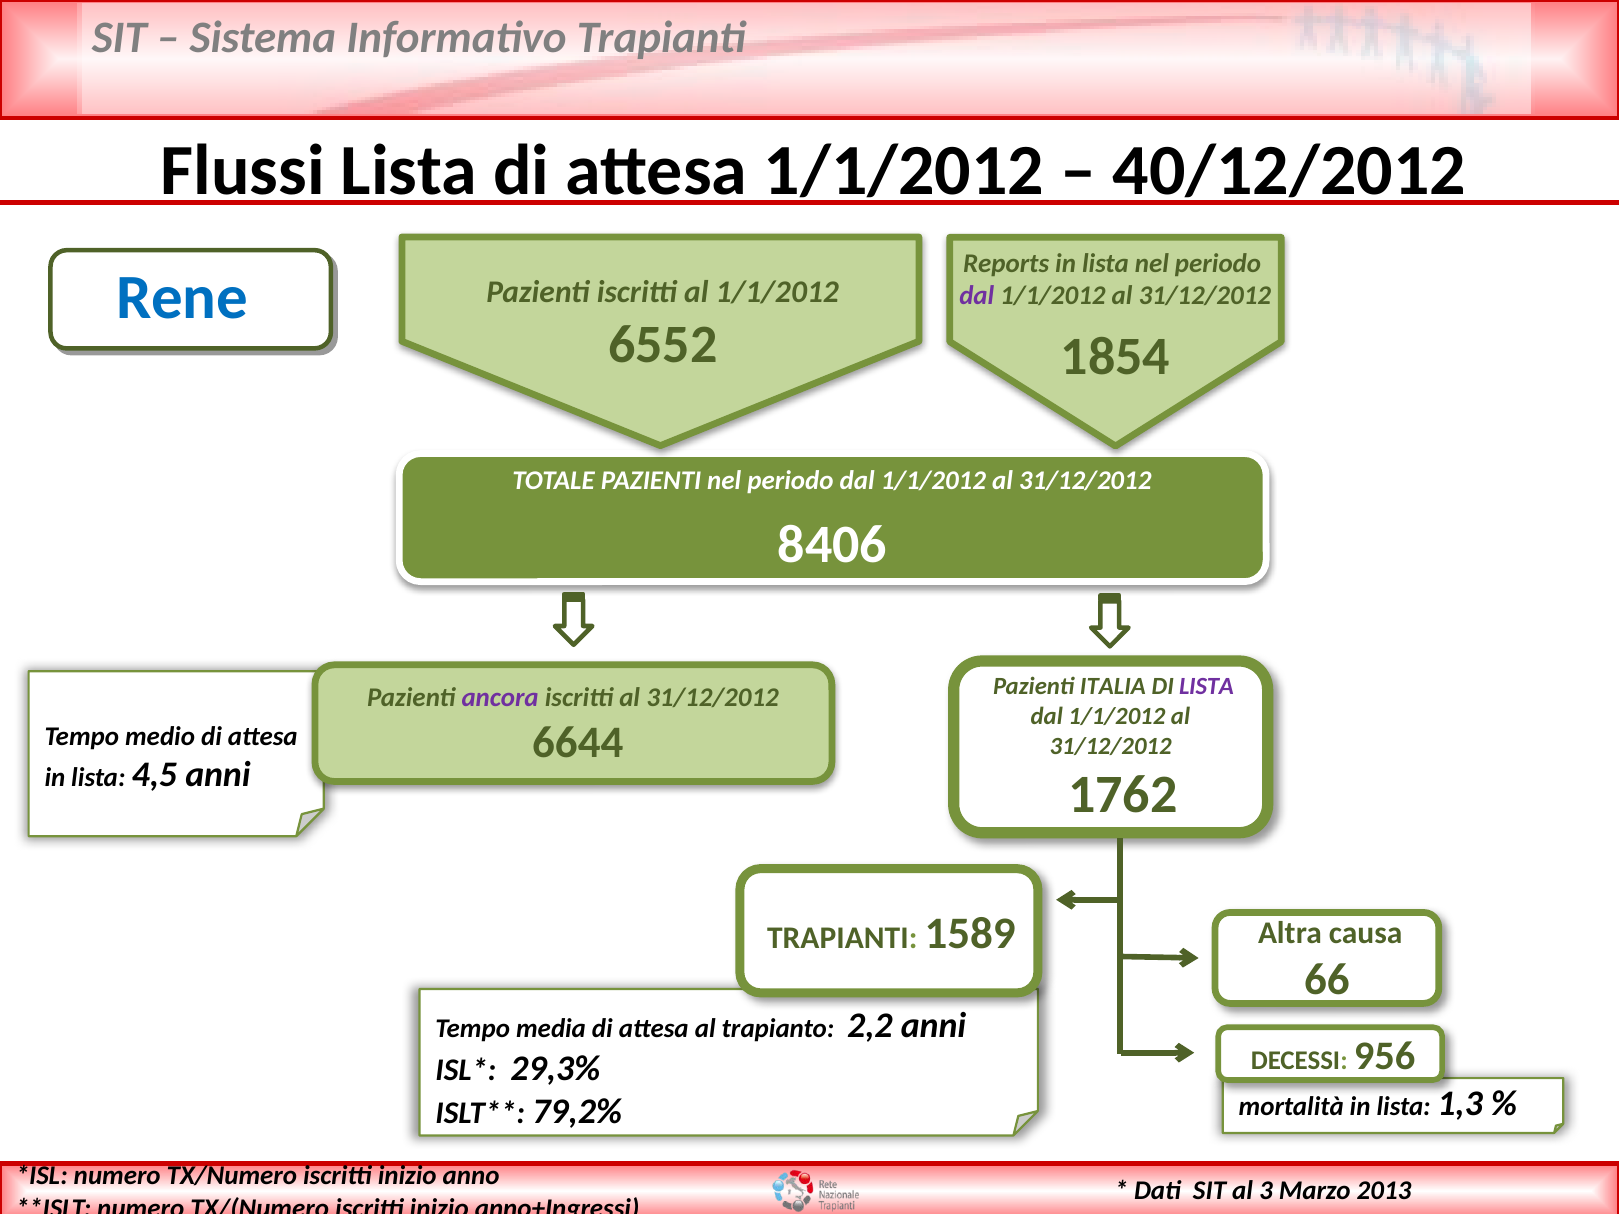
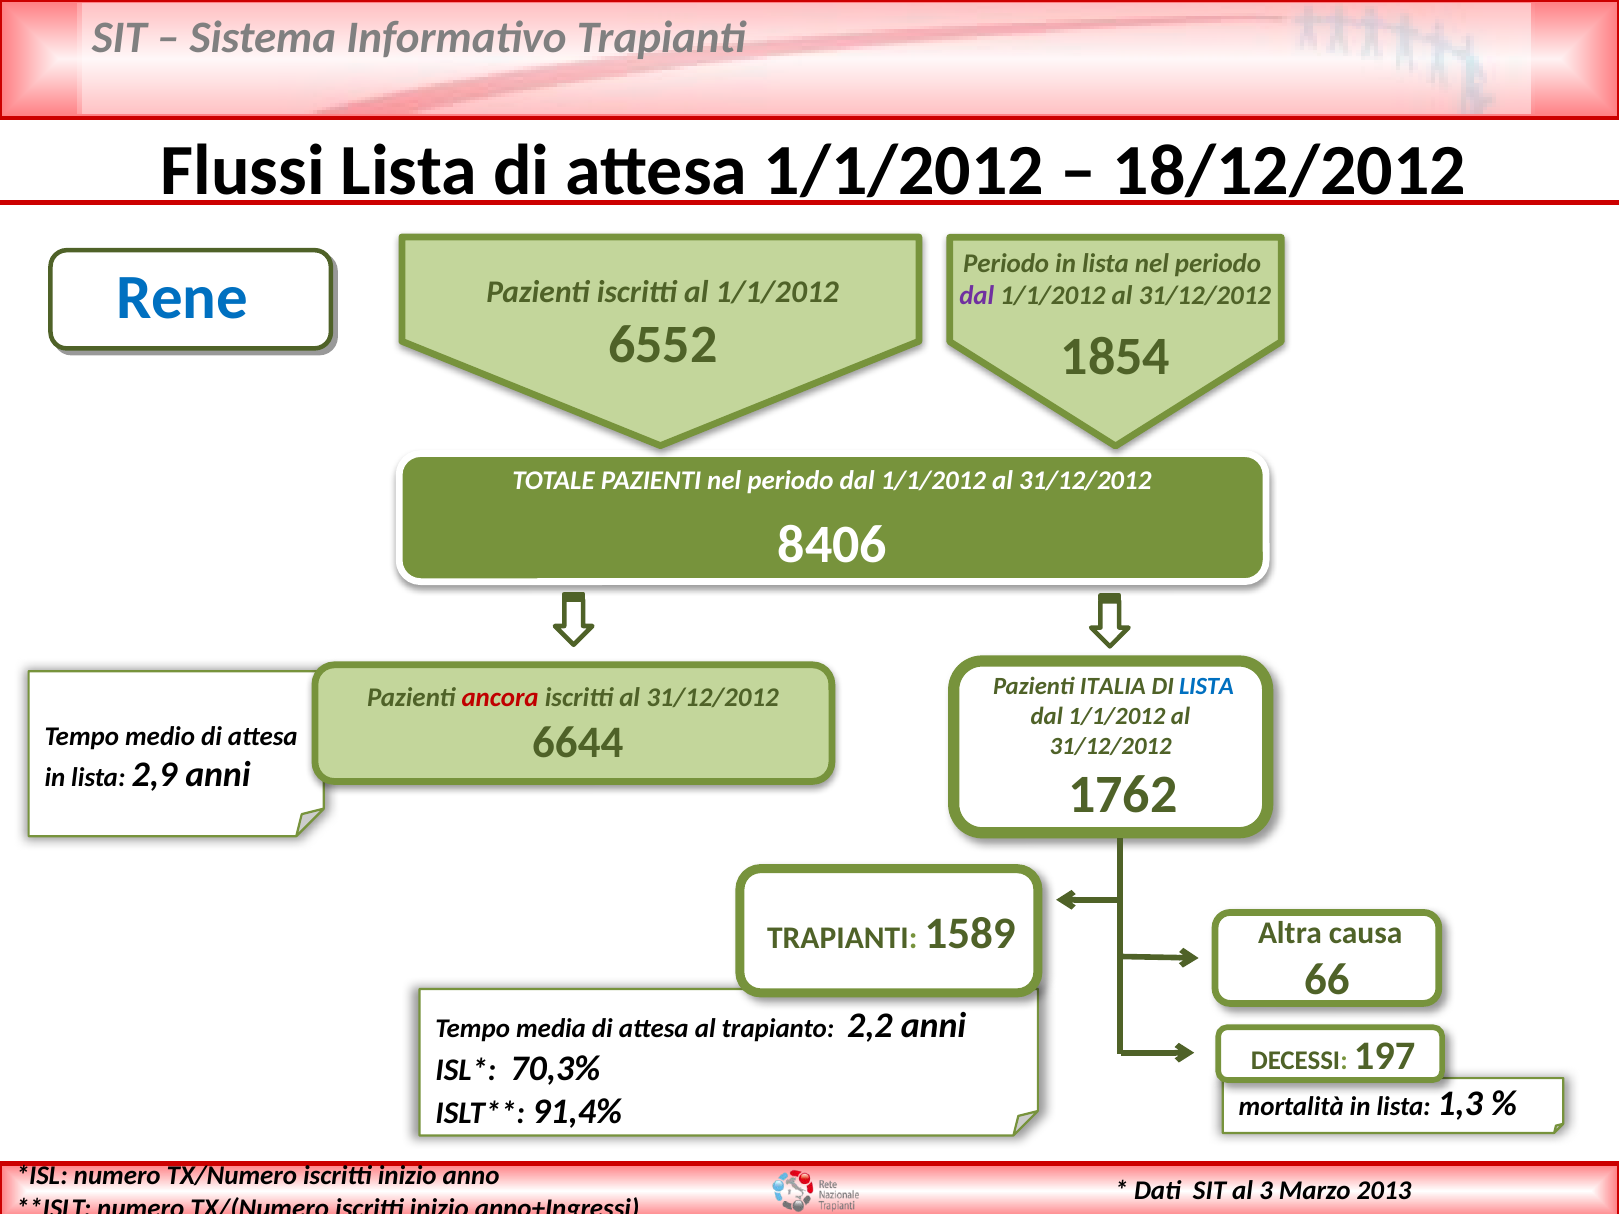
40/12/2012: 40/12/2012 -> 18/12/2012 (1289, 171)
Reports: Reports -> Periodo (1006, 263)
LISTA colour: purple -> blue (1206, 687)
ancora colour: purple -> red (500, 698)
4,5: 4,5 -> 2,9 (154, 775)
956: 956 -> 197 (1385, 1057)
29,3%: 29,3% -> 70,3% (555, 1069)
79,2%: 79,2% -> 91,4% (577, 1112)
